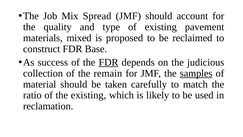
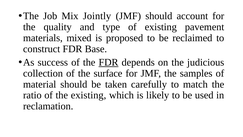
Spread: Spread -> Jointly (97, 16)
remain: remain -> surface (108, 73)
samples underline: present -> none (196, 73)
